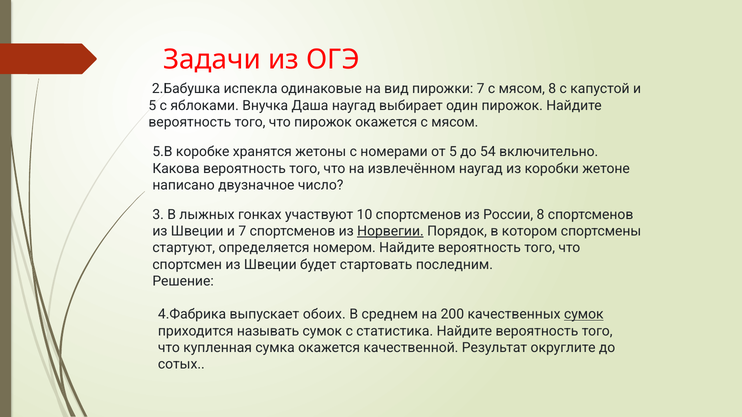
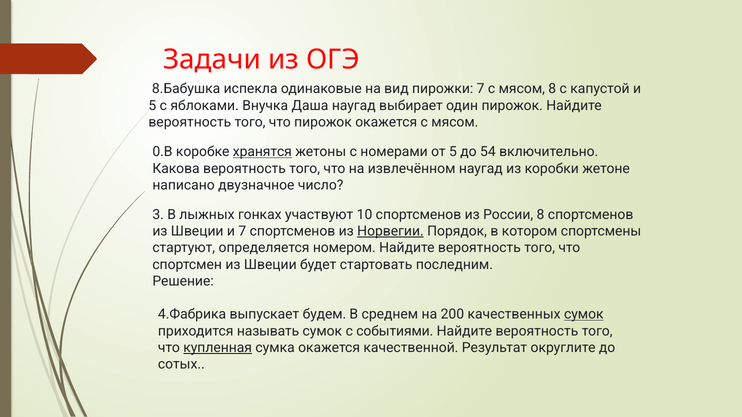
2.Бабушка: 2.Бабушка -> 8.Бабушка (186, 89)
5.В: 5.В -> 0.В (162, 152)
хранятся underline: none -> present (262, 152)
обоих: обоих -> будем (324, 315)
статистика: статистика -> событиями (395, 331)
купленная underline: none -> present (218, 348)
